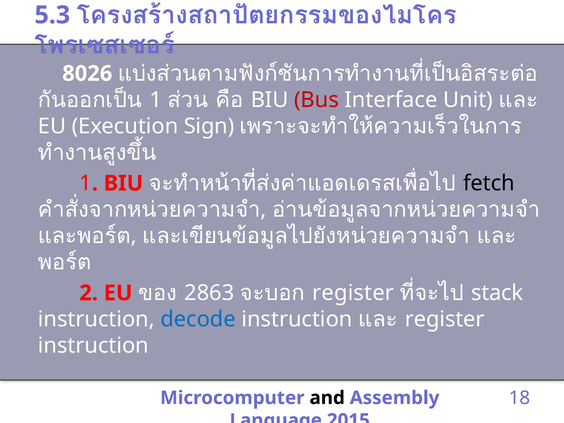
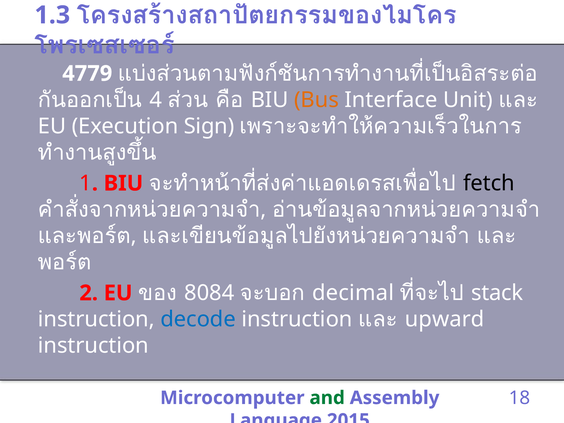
5.3: 5.3 -> 1.3 (52, 15)
8026: 8026 -> 4779 (87, 74)
1: 1 -> 4 (156, 100)
Bus colour: red -> orange (316, 100)
2863: 2863 -> 8084 (209, 293)
register: register -> decimal (353, 293)
register: register -> upward (445, 319)
and colour: black -> green (327, 398)
